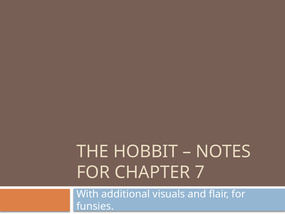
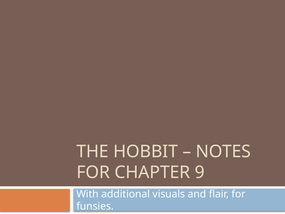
7: 7 -> 9 (200, 172)
